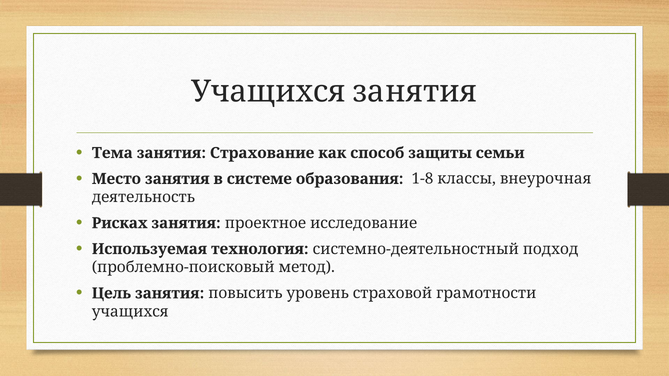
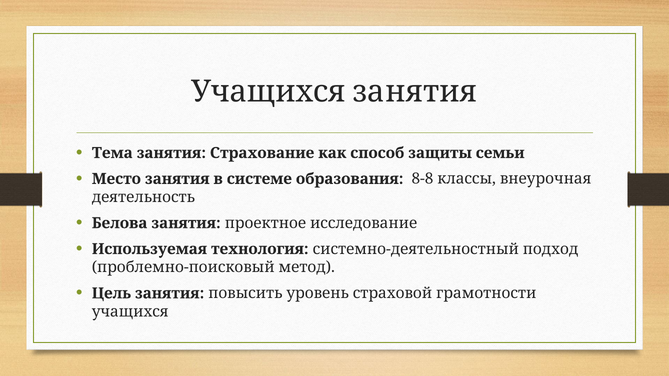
1-8: 1-8 -> 8-8 (422, 179)
Рисках: Рисках -> Белова (120, 223)
